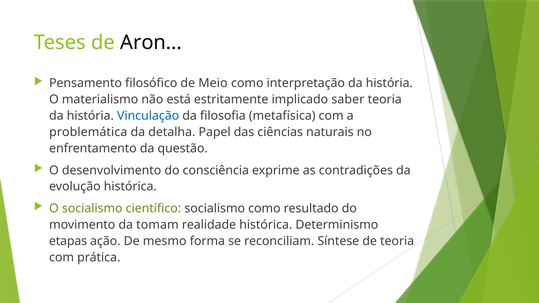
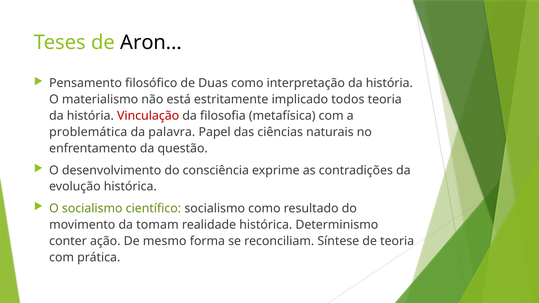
Meio: Meio -> Duas (213, 83)
saber: saber -> todos (348, 100)
Vinculação colour: blue -> red (148, 116)
detalha: detalha -> palavra (172, 132)
etapas: etapas -> conter (68, 241)
